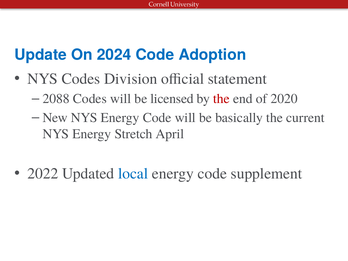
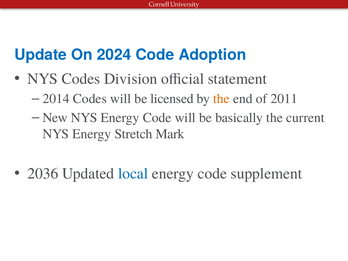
2088: 2088 -> 2014 (56, 99)
the colour: red -> orange (221, 99)
2020: 2020 -> 2011 (284, 99)
April: April -> Mark (170, 134)
2022: 2022 -> 2036 (43, 174)
